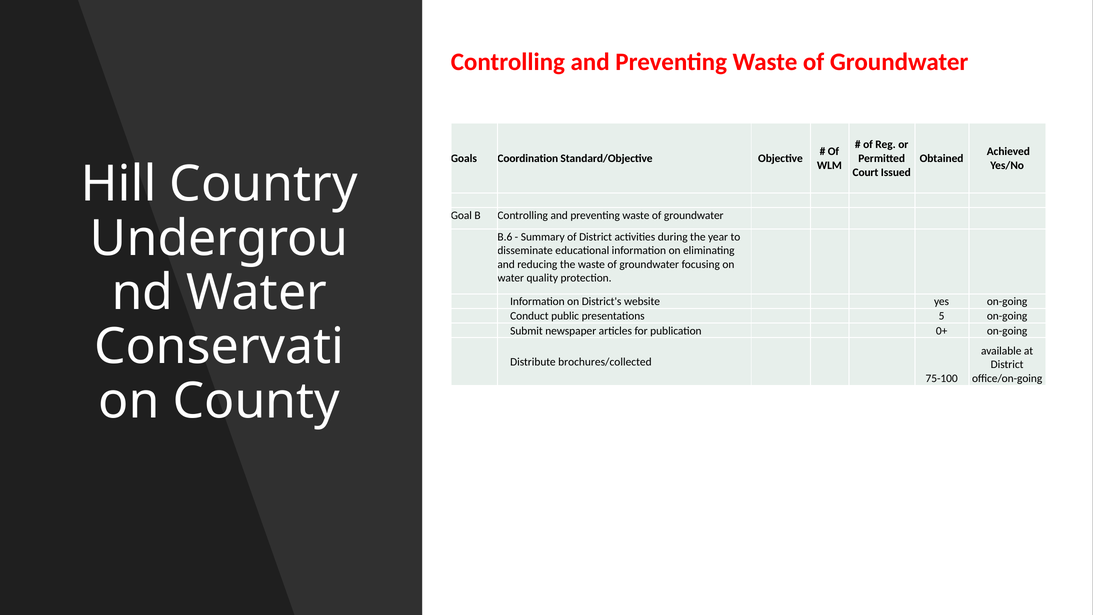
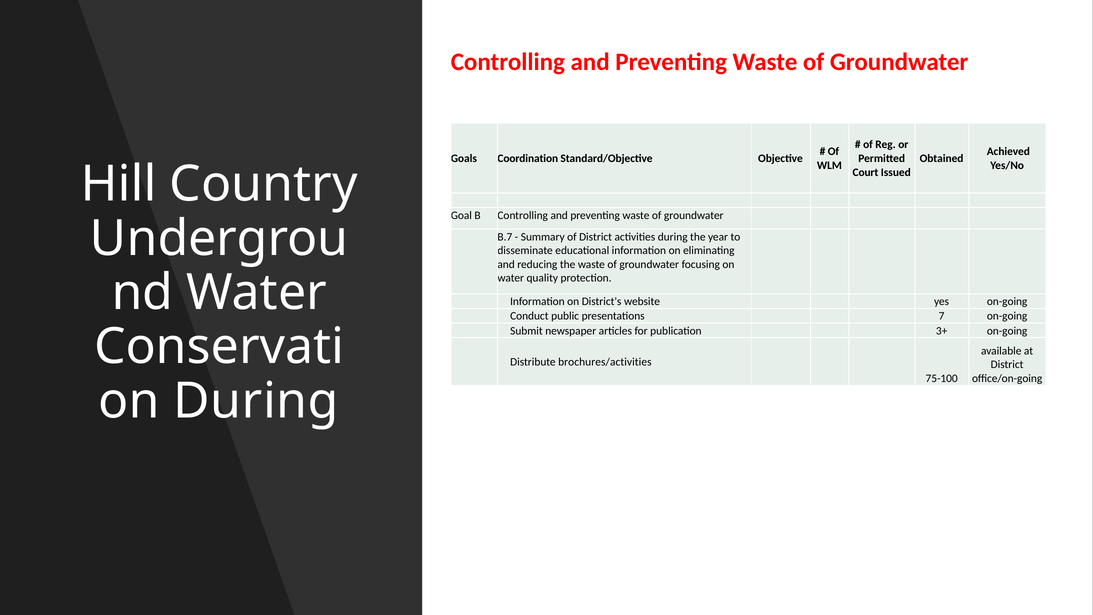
B.6: B.6 -> B.7 (505, 237)
5: 5 -> 7 (942, 316)
0+: 0+ -> 3+ (942, 331)
brochures/collected: brochures/collected -> brochures/activities (605, 362)
on County: County -> During (256, 401)
